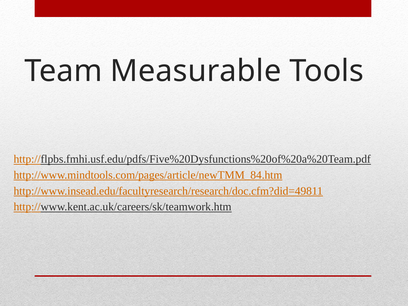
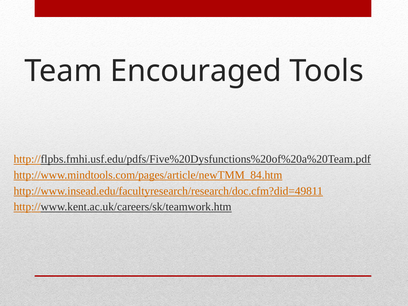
Measurable: Measurable -> Encouraged (196, 71)
